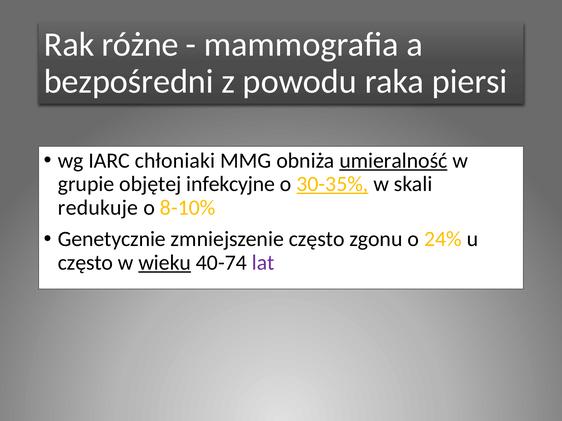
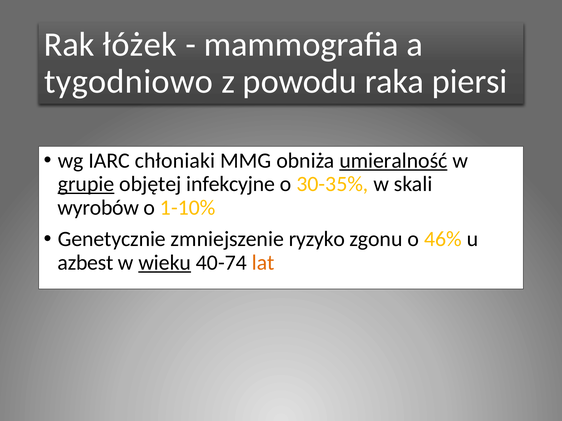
różne: różne -> łóżek (140, 44)
bezpośredni: bezpośredni -> tygodniowo (129, 81)
grupie underline: none -> present (86, 184)
30-35% underline: present -> none (332, 184)
redukuje: redukuje -> wyrobów (98, 208)
8-10%: 8-10% -> 1-10% (188, 208)
zmniejszenie często: często -> ryzyko (317, 239)
24%: 24% -> 46% (443, 239)
często: często -> azbest (85, 263)
lat colour: purple -> orange (263, 263)
